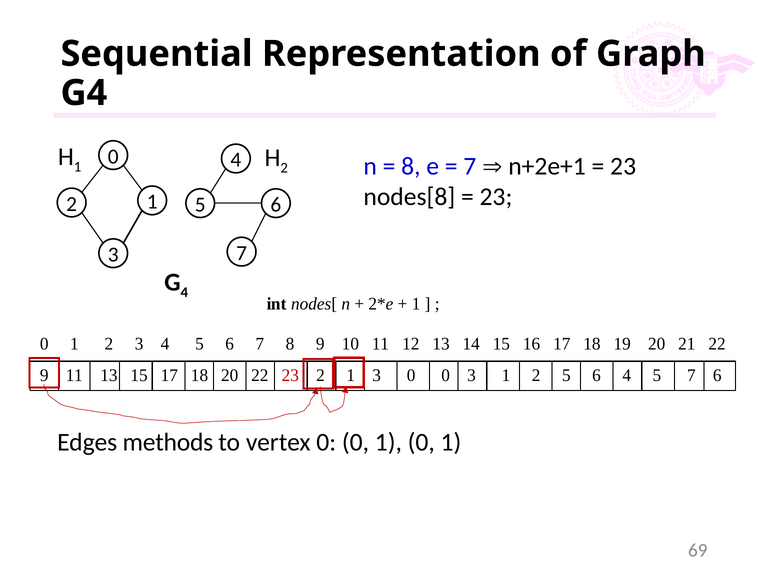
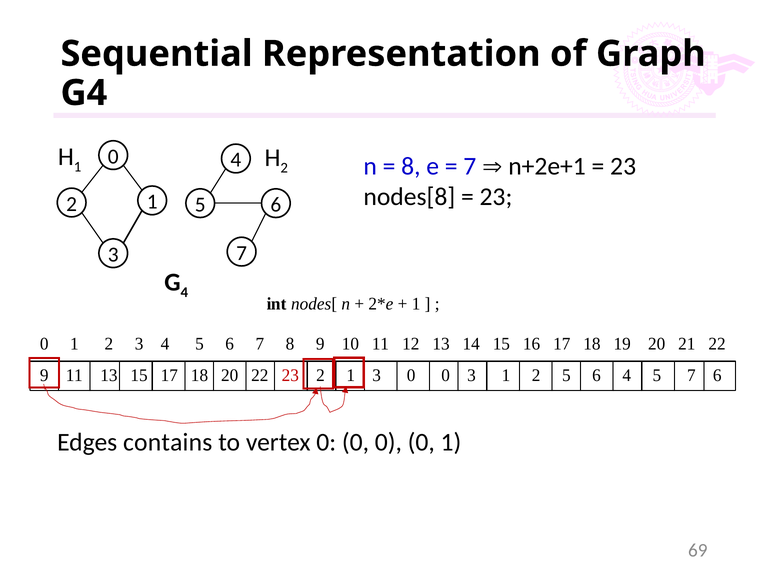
methods: methods -> contains (168, 442)
vertex 0 0 1: 1 -> 0 (388, 442)
